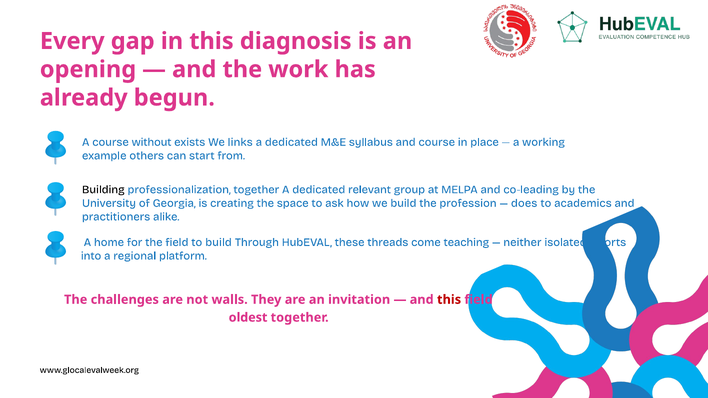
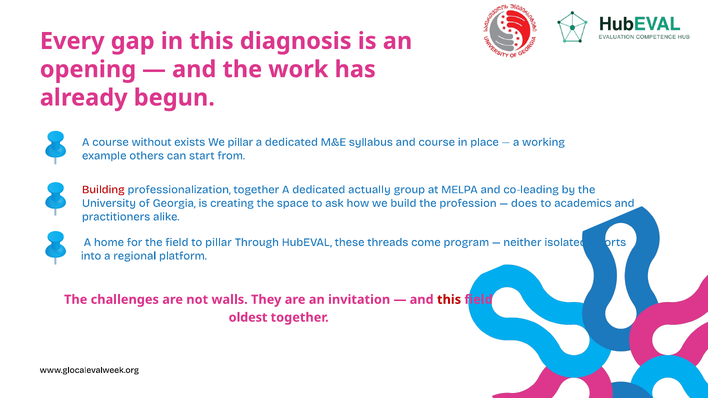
We links: links -> pillar (240, 142)
Building colour: black -> red (103, 190)
relevant: relevant -> actually (369, 190)
to build: build -> pillar (218, 242)
teaching: teaching -> program (466, 242)
